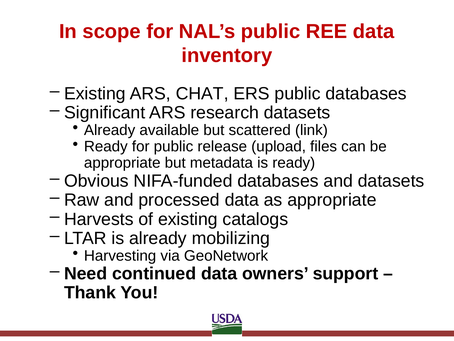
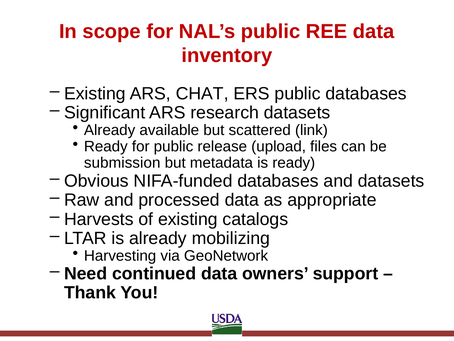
appropriate: appropriate -> submission (122, 163)
